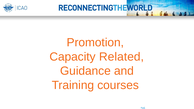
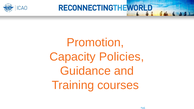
Related: Related -> Policies (122, 57)
